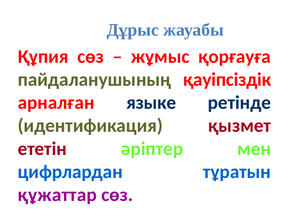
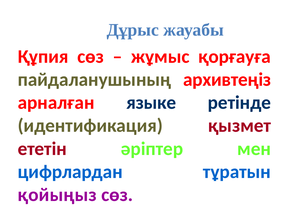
қауіпсіздік: қауіпсіздік -> архивтеңіз (227, 80)
құжаттар: құжаттар -> қойыңыз (57, 195)
